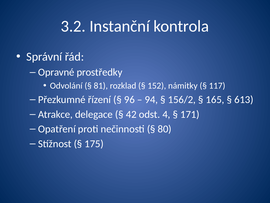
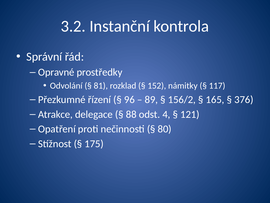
94: 94 -> 89 (151, 99)
613: 613 -> 376 (244, 99)
42: 42 -> 88 (131, 114)
171: 171 -> 121 (190, 114)
